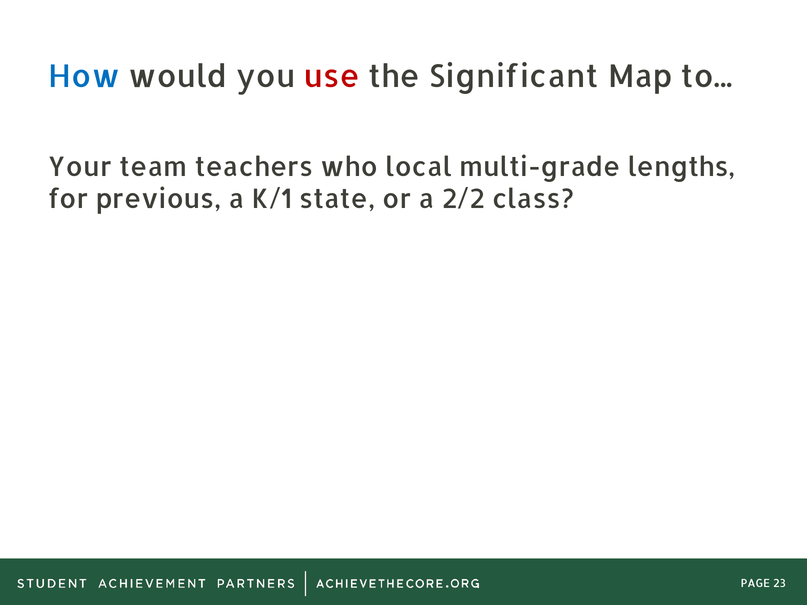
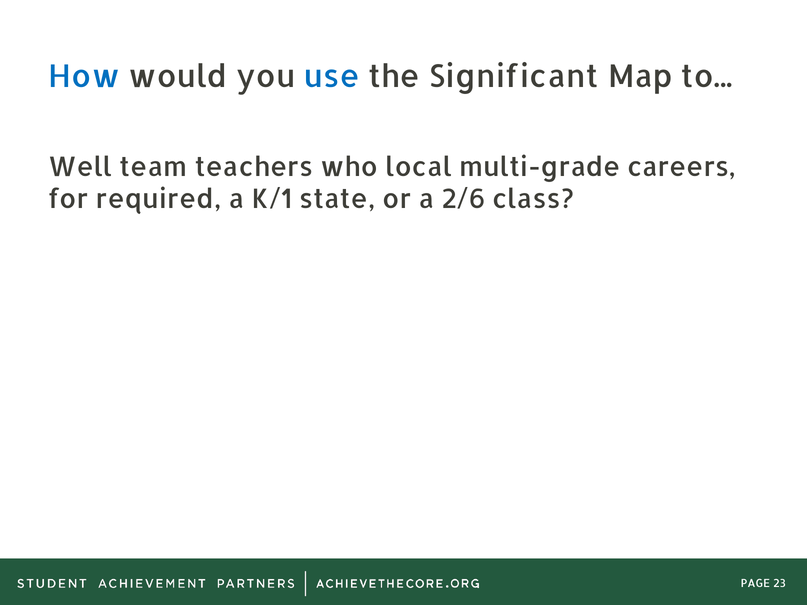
use colour: red -> blue (332, 77)
Your: Your -> Well (80, 167)
lengths: lengths -> careers (682, 167)
previous: previous -> required (158, 200)
2/2: 2/2 -> 2/6 (463, 200)
